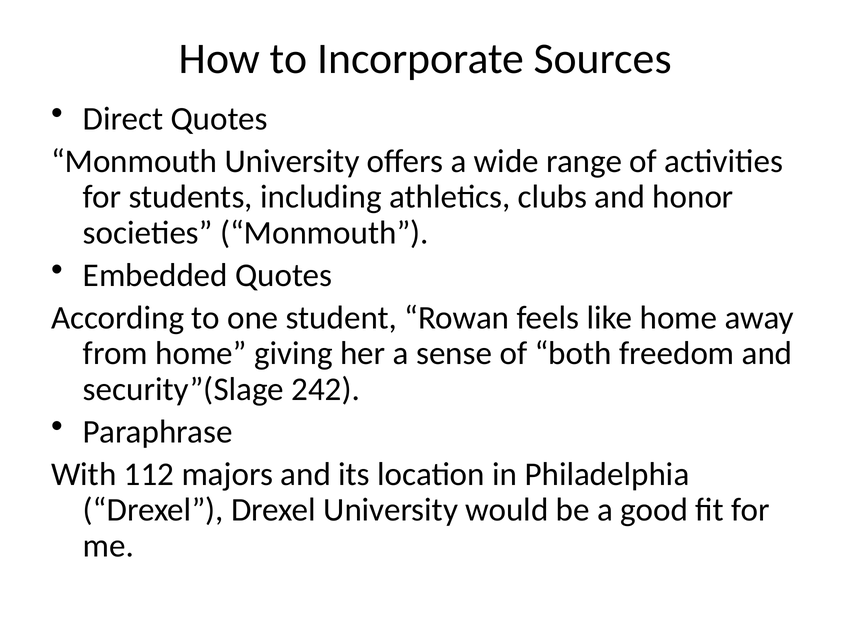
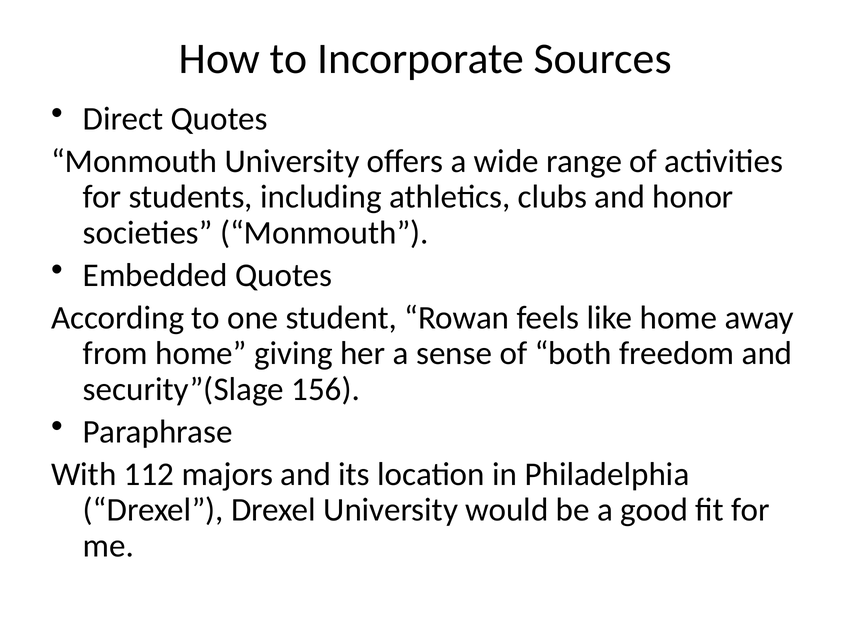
242: 242 -> 156 (326, 389)
